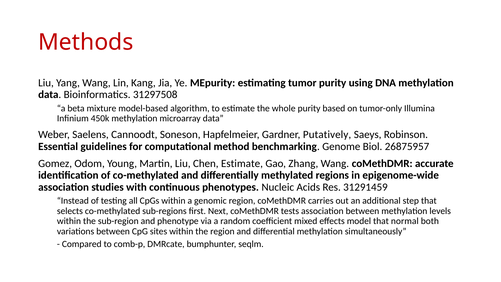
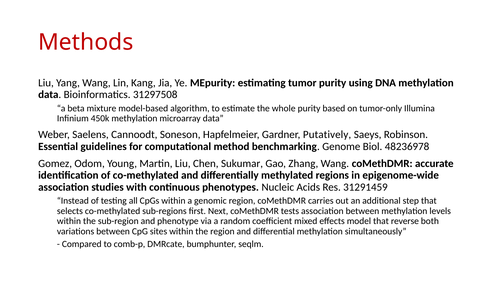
26875957: 26875957 -> 48236978 (407, 146)
Chen Estimate: Estimate -> Sukumar (242, 163)
normal: normal -> reverse (405, 221)
